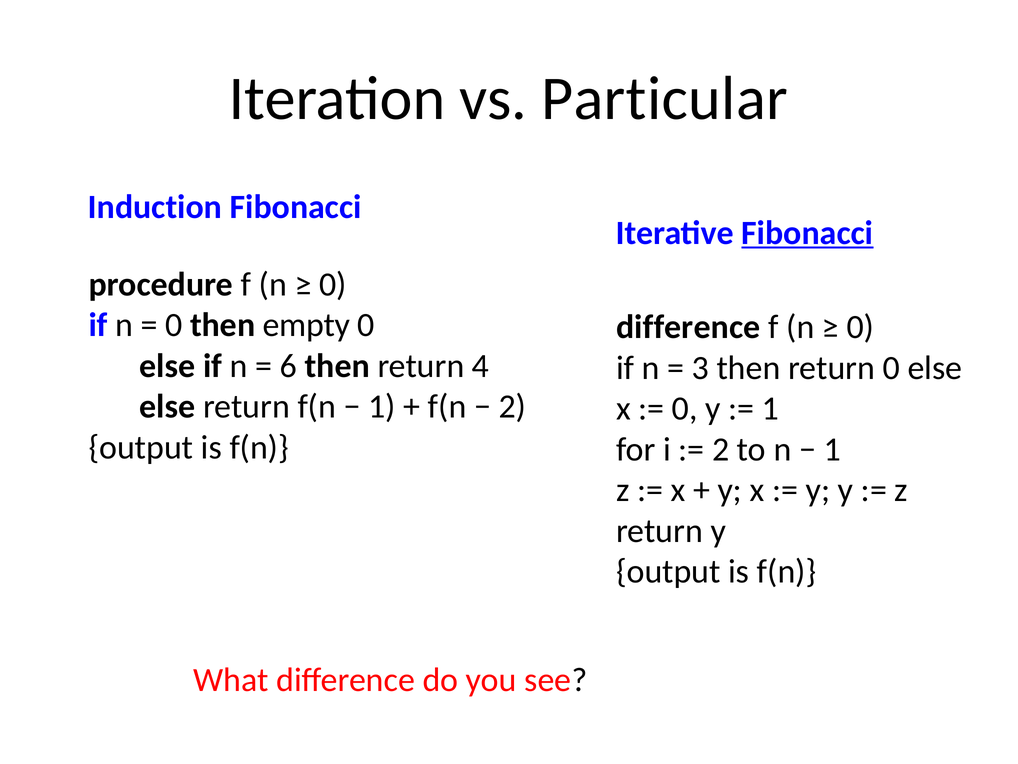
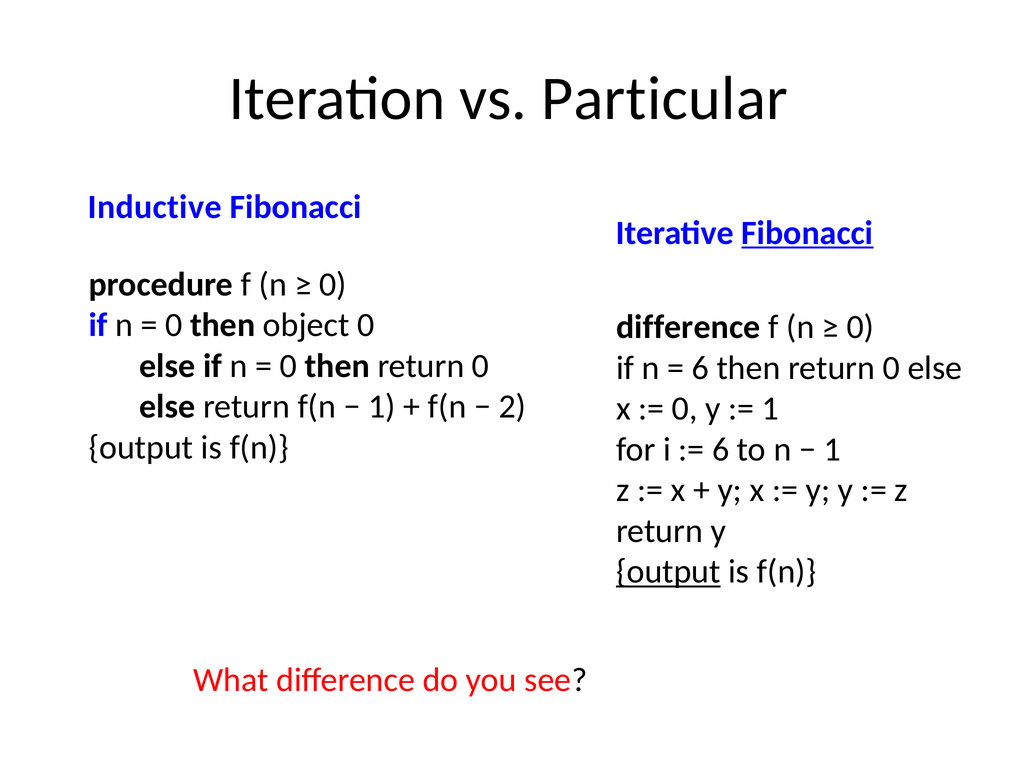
Induction: Induction -> Inductive (155, 207)
empty: empty -> object (306, 325)
6: 6 -> 0 (288, 366)
4: 4 -> 0 (481, 366)
3: 3 -> 6 (700, 368)
2: 2 -> 6 (721, 449)
output underline: none -> present (668, 571)
